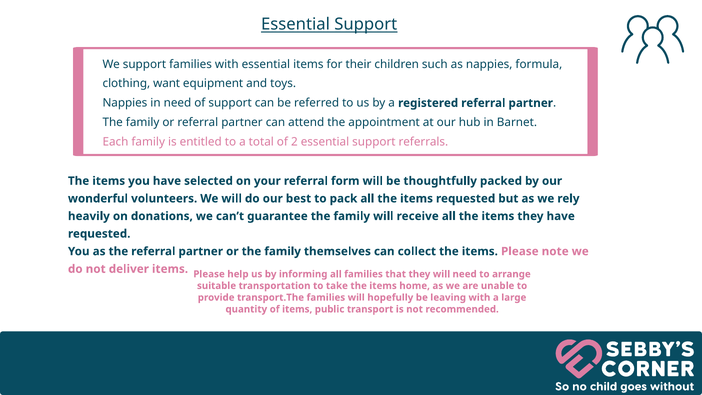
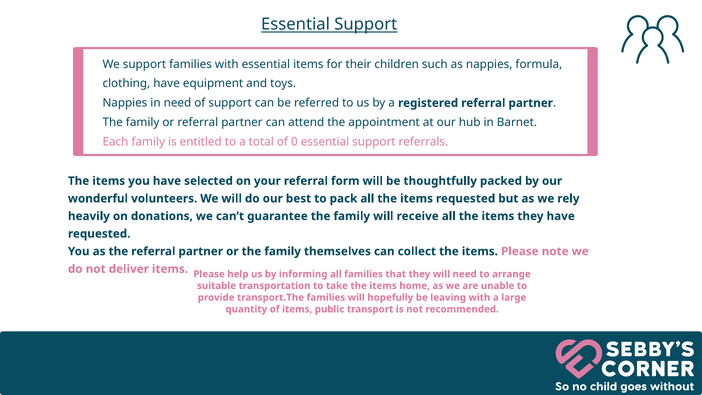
clothing want: want -> have (167, 84)
2: 2 -> 0 (294, 142)
